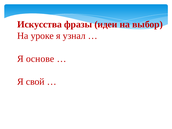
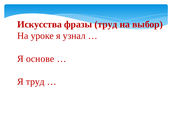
фразы идеи: идеи -> труд (106, 24)
Я свой: свой -> труд (35, 82)
